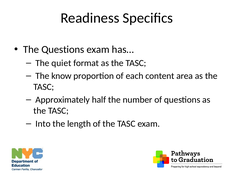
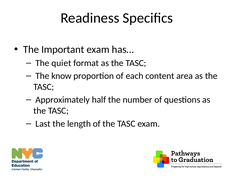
The Questions: Questions -> Important (63, 50)
Into: Into -> Last (43, 124)
